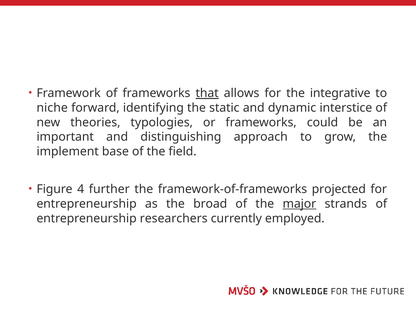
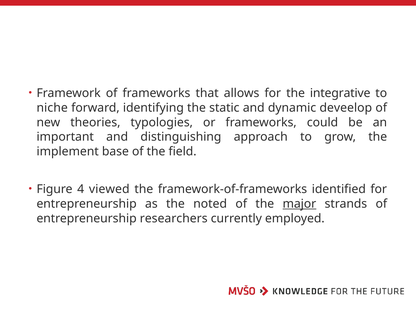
that underline: present -> none (207, 93)
interstice: interstice -> deveelop (346, 108)
further: further -> viewed (109, 189)
projected: projected -> identified (339, 189)
broad: broad -> noted (210, 204)
